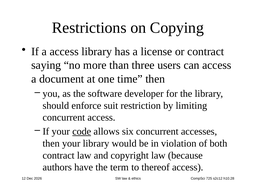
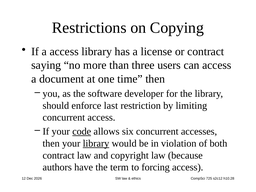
suit: suit -> last (111, 106)
library underline: none -> present (96, 143)
thereof: thereof -> forcing (156, 167)
